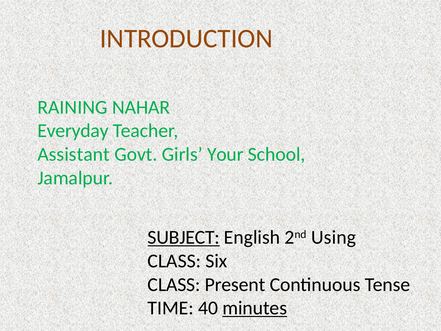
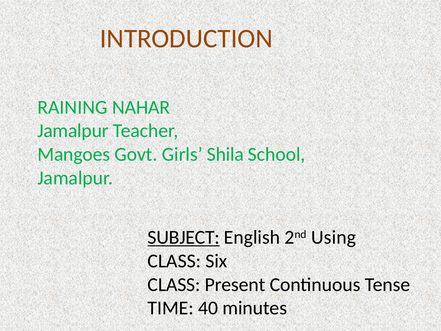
Everyday: Everyday -> Jamalpur (73, 131)
Assistant: Assistant -> Mangoes (74, 154)
Your: Your -> Shila (225, 154)
minutes underline: present -> none (255, 308)
